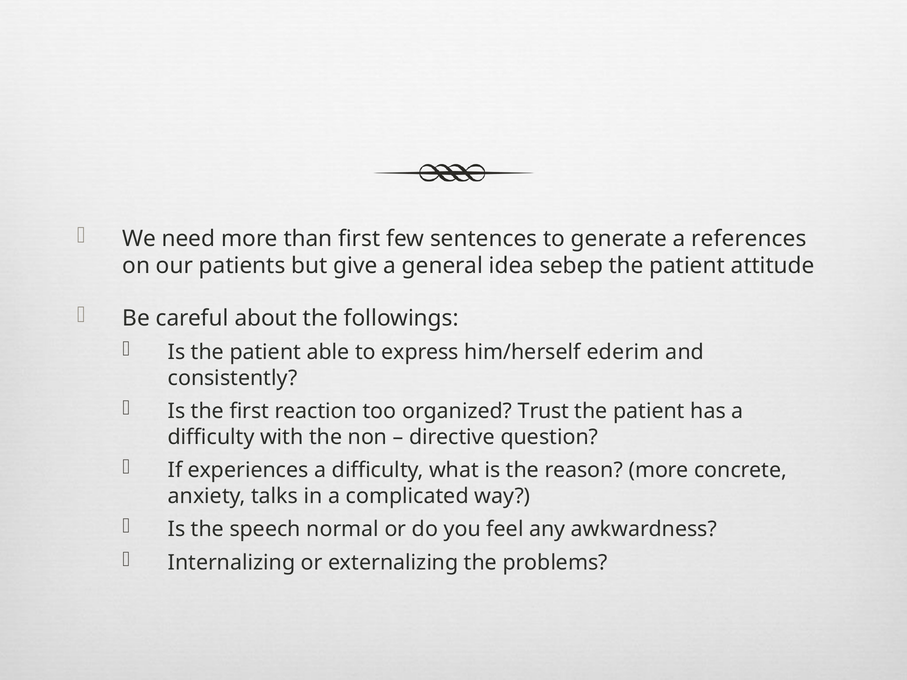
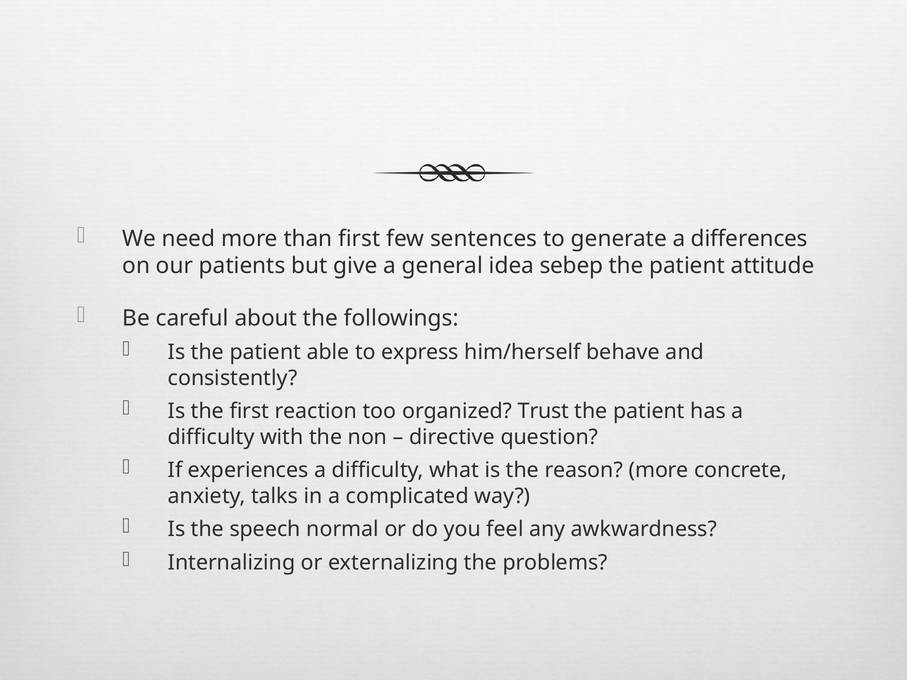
references: references -> differences (749, 239)
ederim: ederim -> behave (623, 352)
